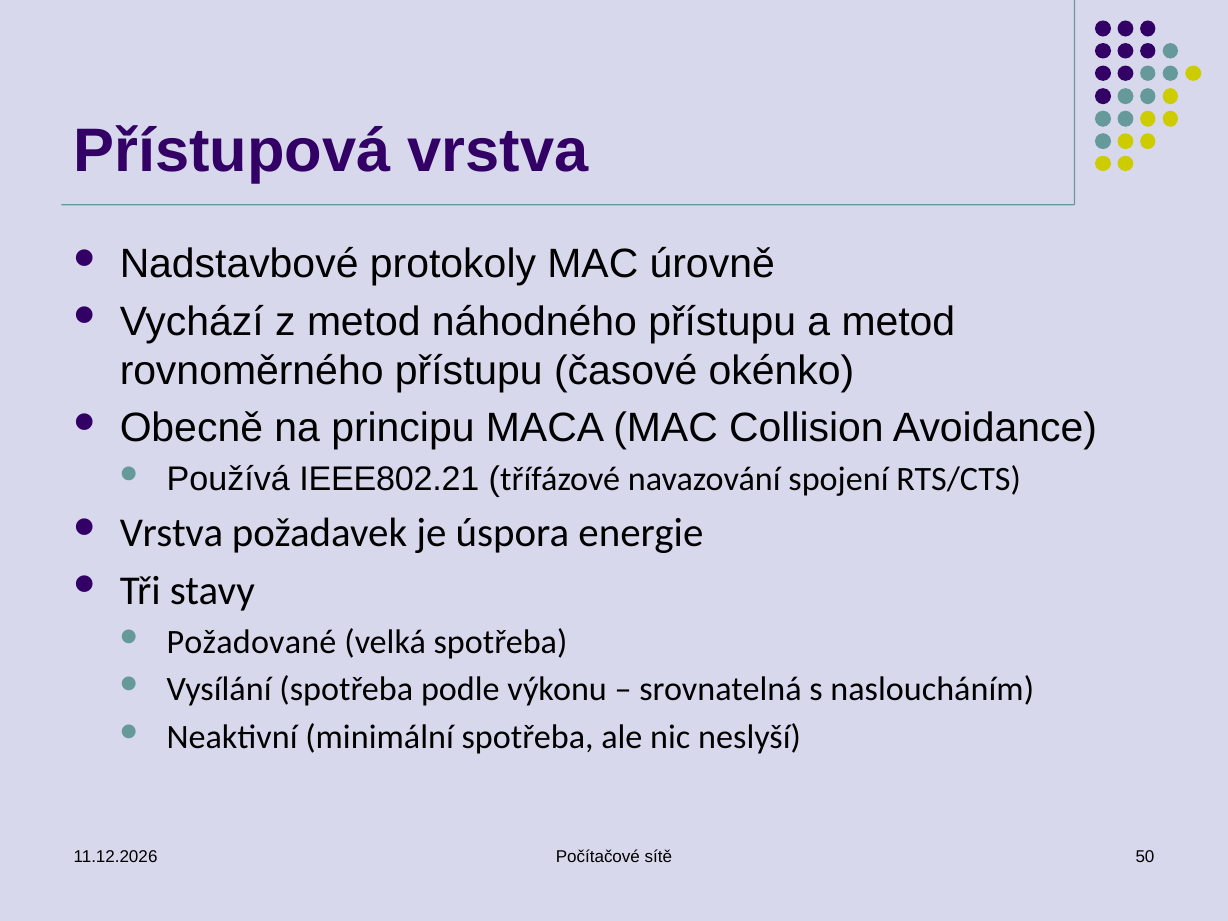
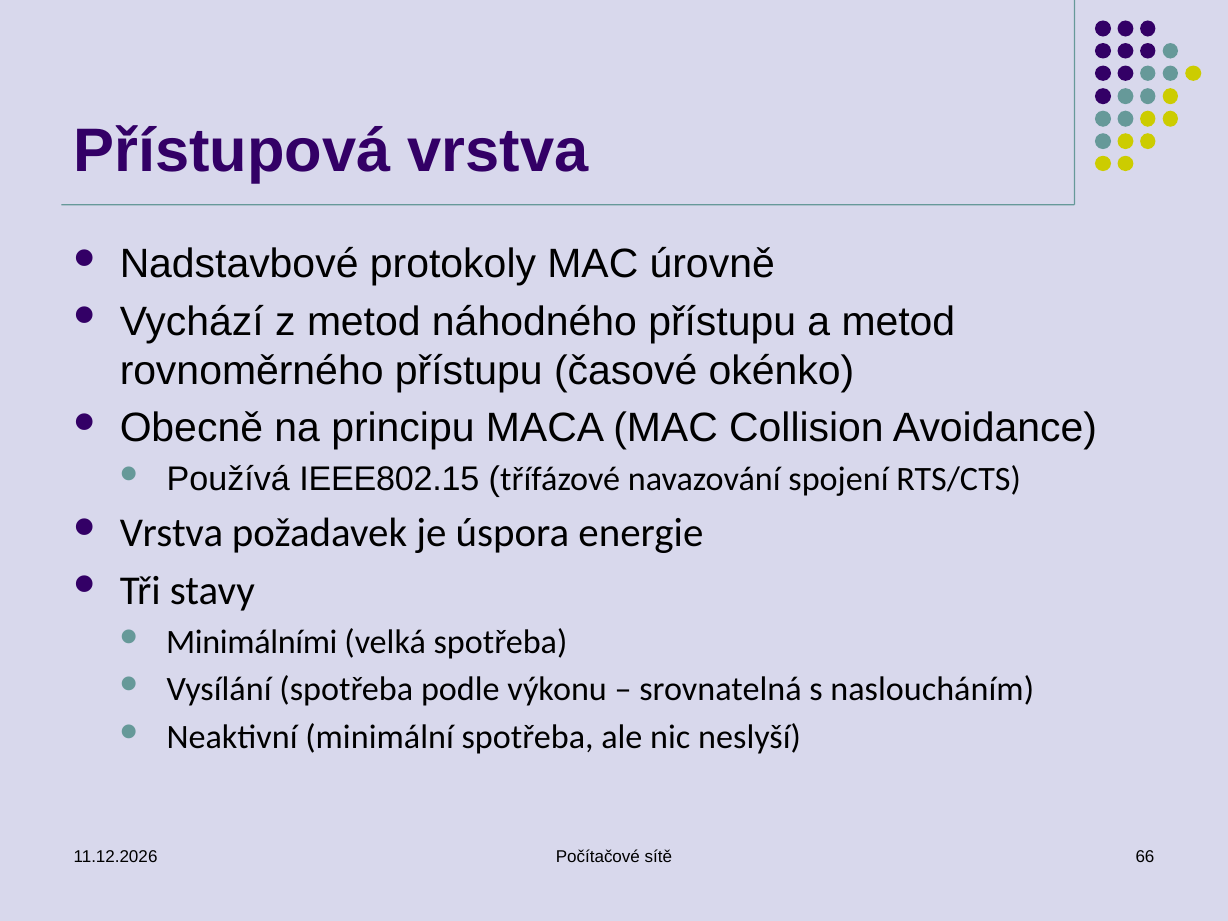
IEEE802.21: IEEE802.21 -> IEEE802.15 (389, 480)
Požadované: Požadované -> Minimálními (252, 642)
50: 50 -> 66 (1145, 857)
